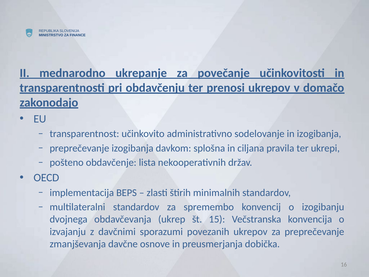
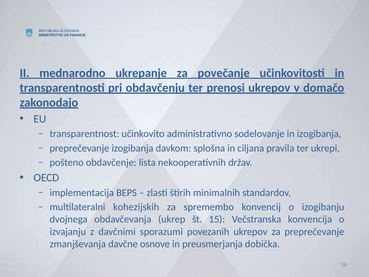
multilateralni standardov: standardov -> kohezijskih (136, 207)
